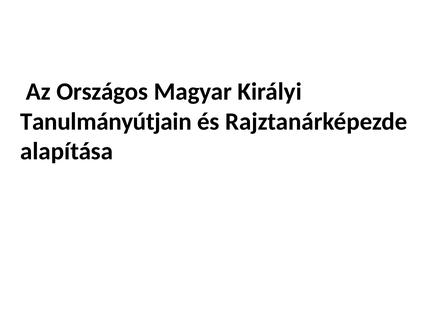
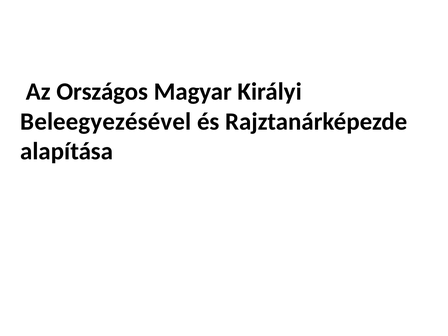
Tanulmányútjain: Tanulmányútjain -> Beleegyezésével (106, 121)
